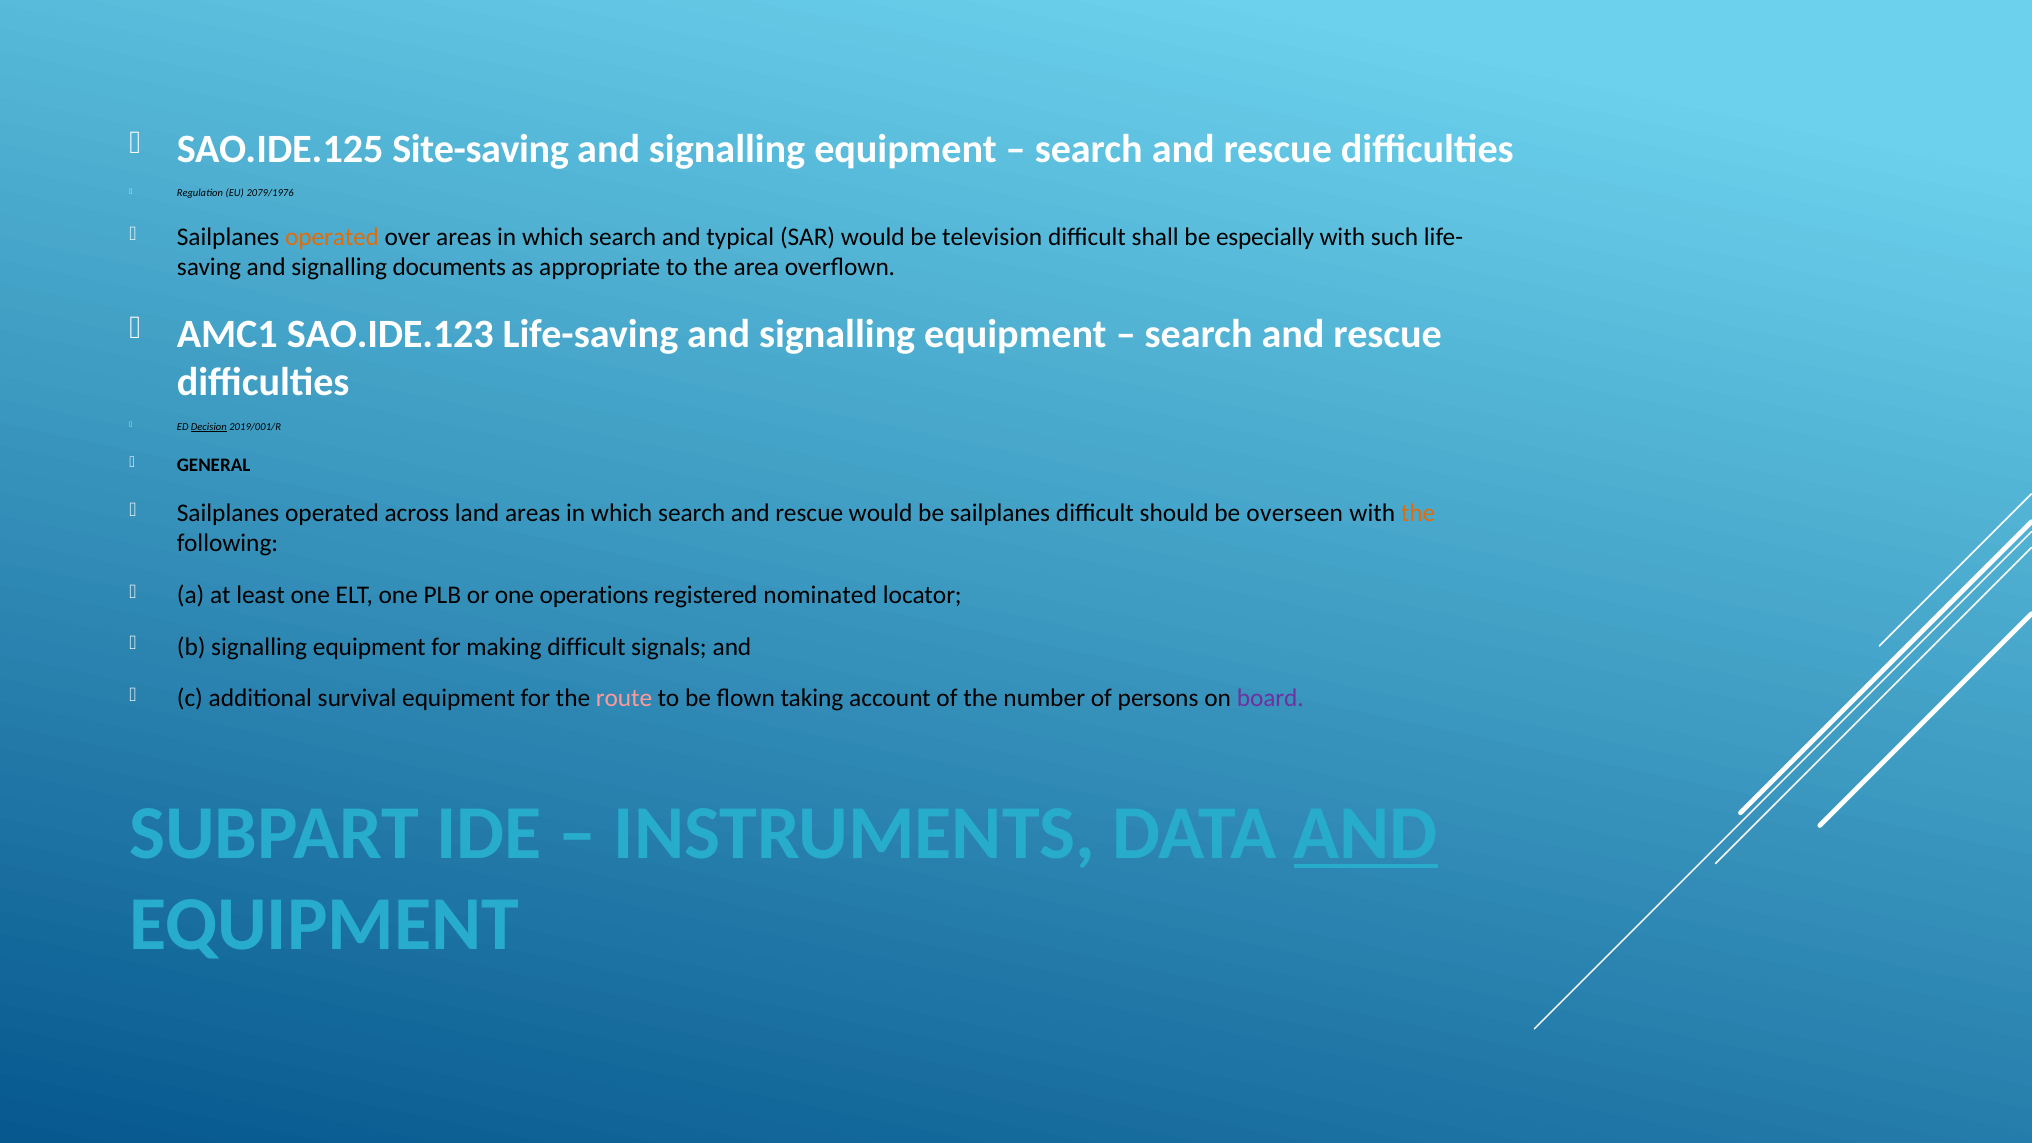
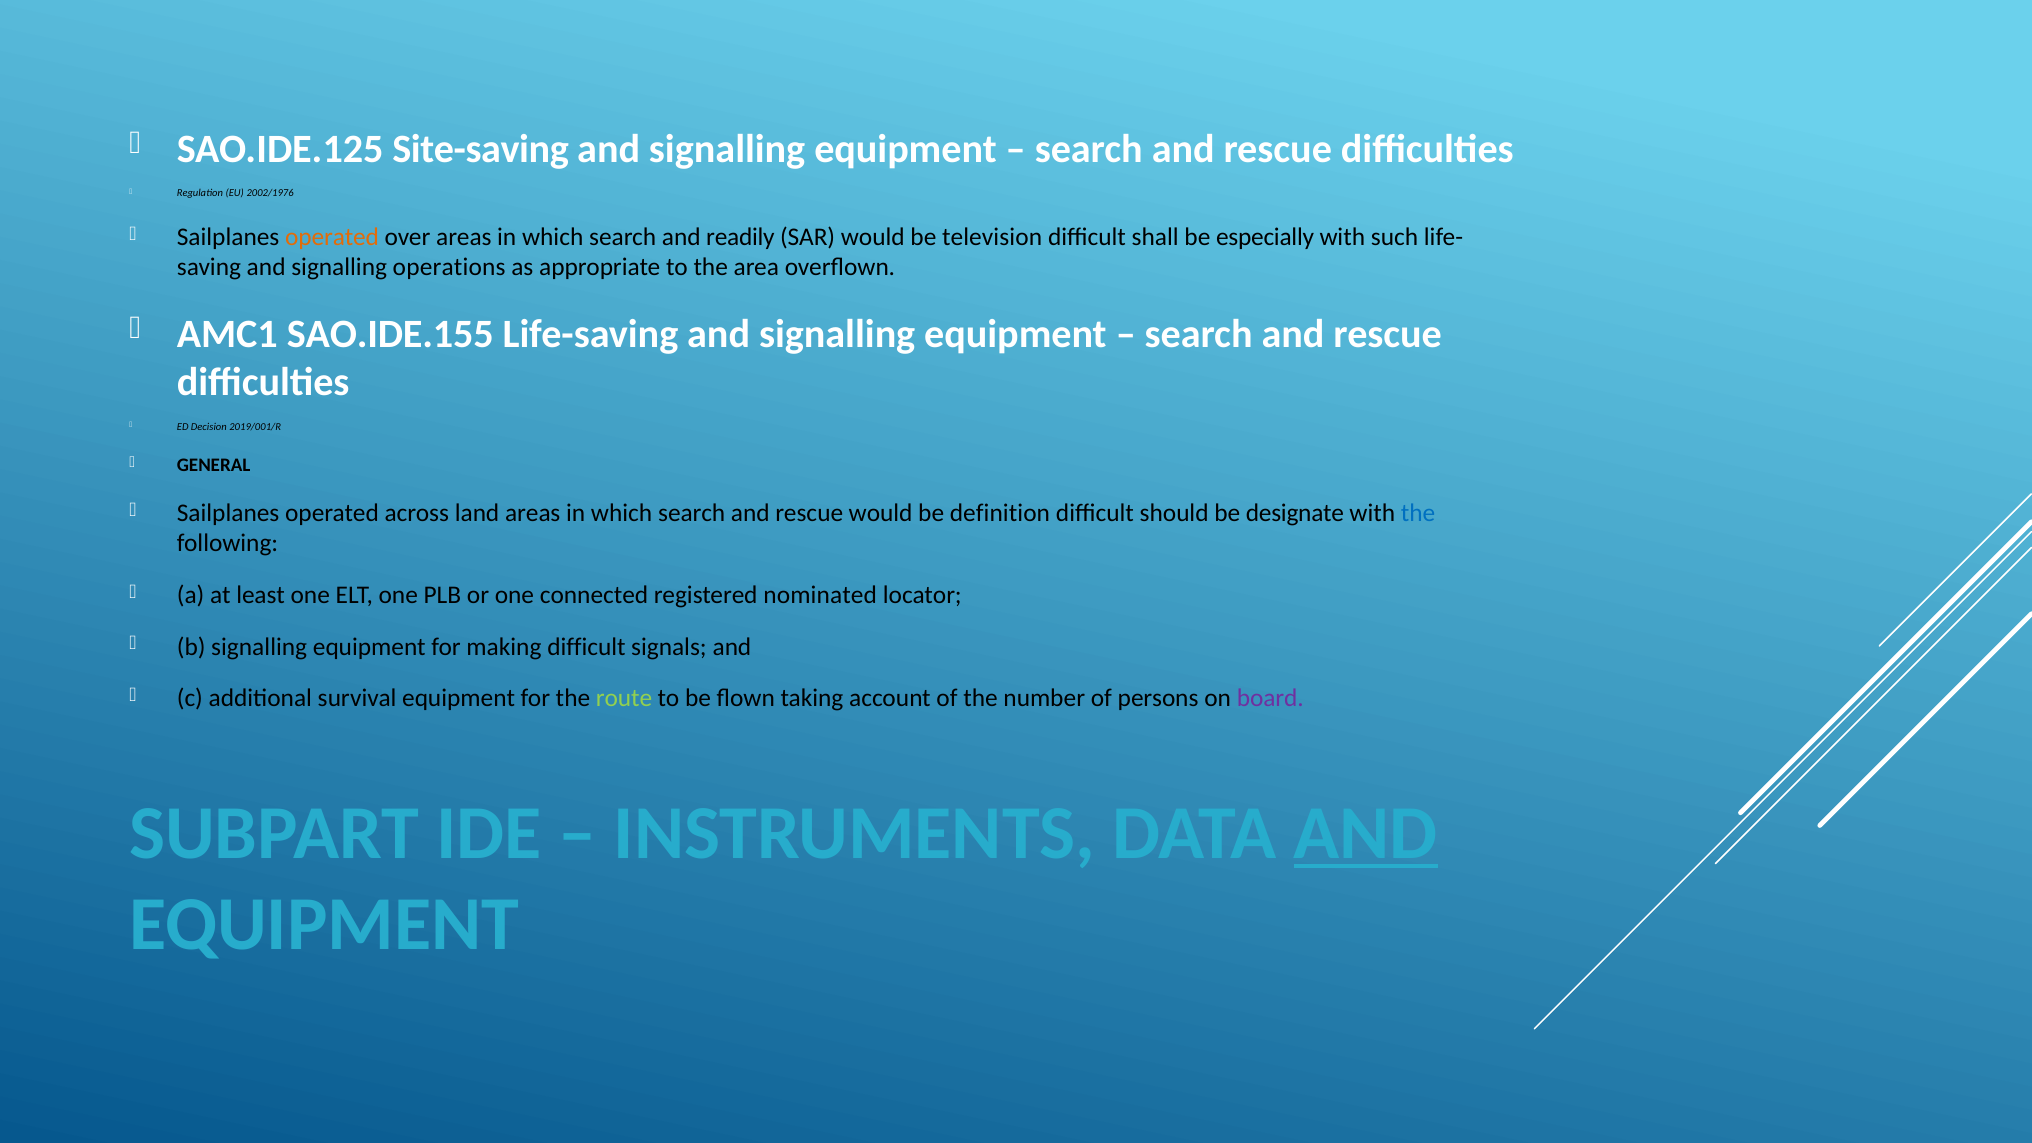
2079/1976: 2079/1976 -> 2002/1976 (270, 193)
typical: typical -> readily (740, 237)
documents: documents -> operations (449, 268)
SAO.IDE.123: SAO.IDE.123 -> SAO.IDE.155 (390, 334)
Decision underline: present -> none (209, 427)
be sailplanes: sailplanes -> definition (1000, 513)
overseen: overseen -> designate (1295, 513)
the colour: orange -> blue (1418, 513)
operations: operations -> connected (594, 595)
route colour: pink -> light green (624, 699)
